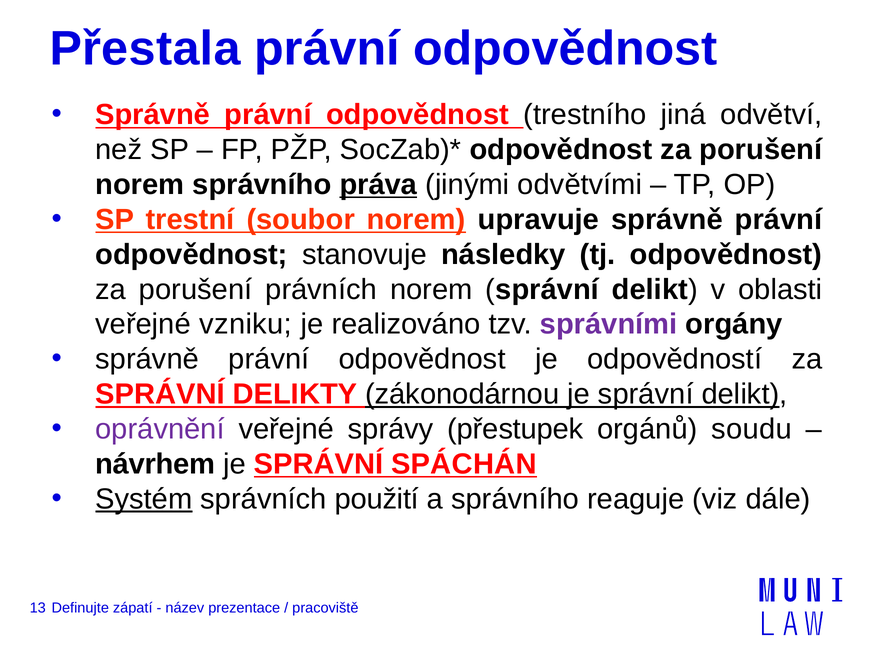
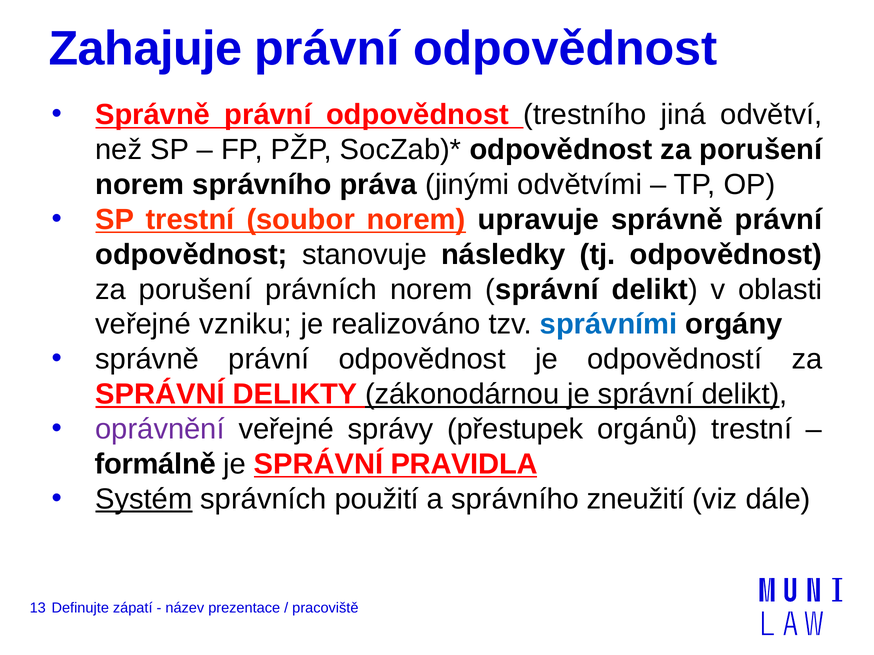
Přestala: Přestala -> Zahajuje (145, 49)
práva underline: present -> none (378, 185)
správními colour: purple -> blue (609, 325)
orgánů soudu: soudu -> trestní (752, 429)
návrhem: návrhem -> formálně (155, 464)
SPÁCHÁN: SPÁCHÁN -> PRAVIDLA (464, 464)
reaguje: reaguje -> zneužití (636, 499)
